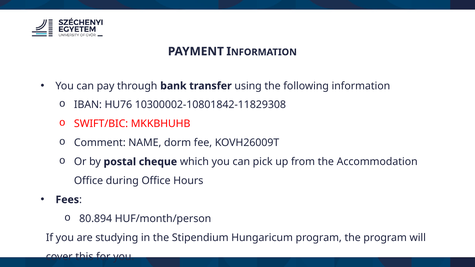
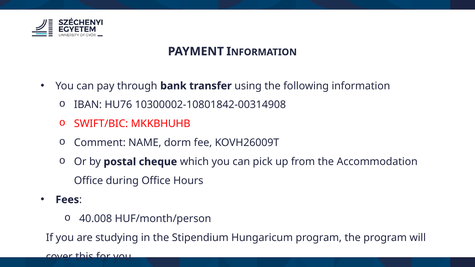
10300002-10801842-11829308: 10300002-10801842-11829308 -> 10300002-10801842-00314908 (210, 105)
80.894: 80.894 -> 40.008 (96, 219)
